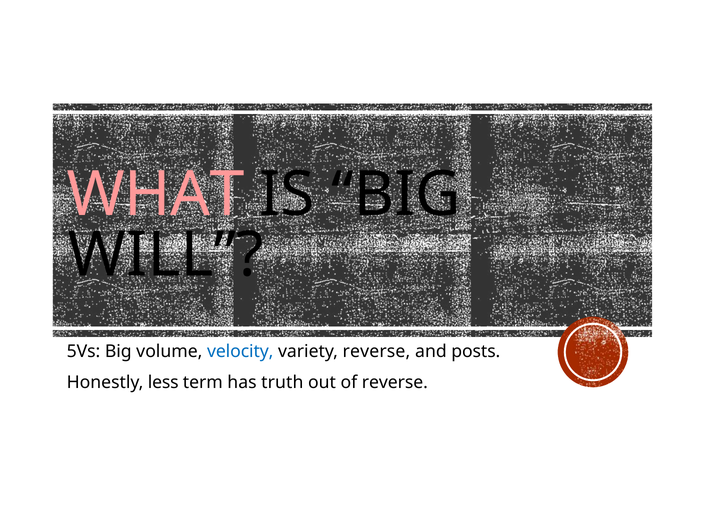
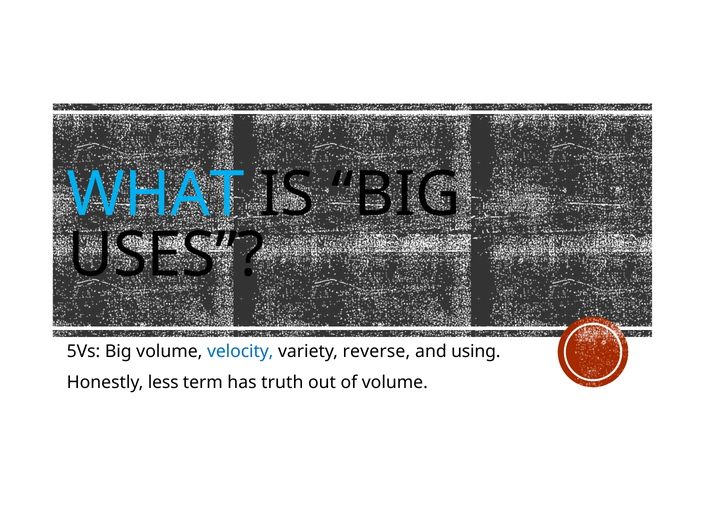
WHAT colour: pink -> light blue (156, 195)
WILL: WILL -> USES (166, 255)
posts: posts -> using (476, 351)
of reverse: reverse -> volume (395, 382)
